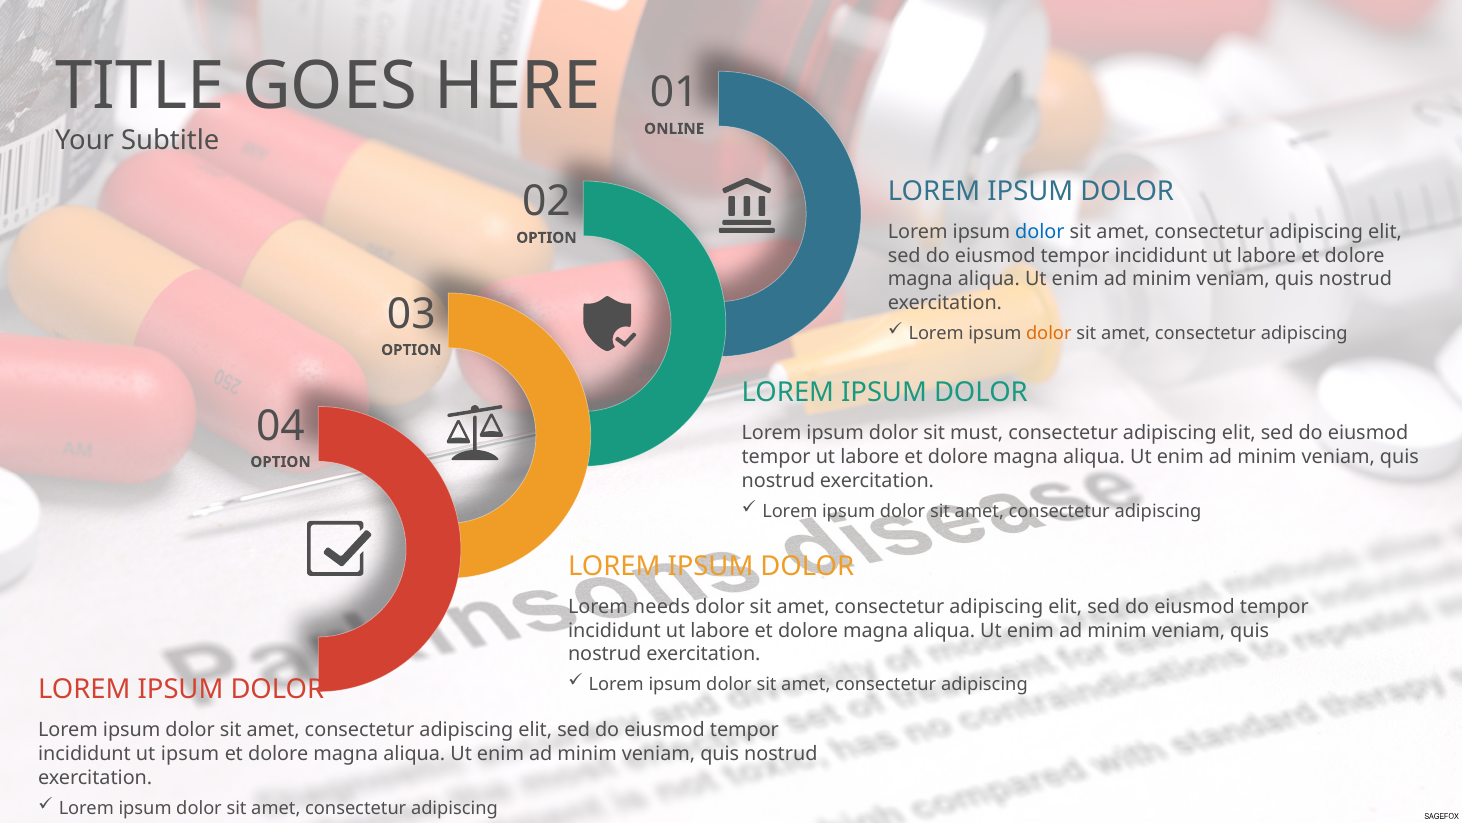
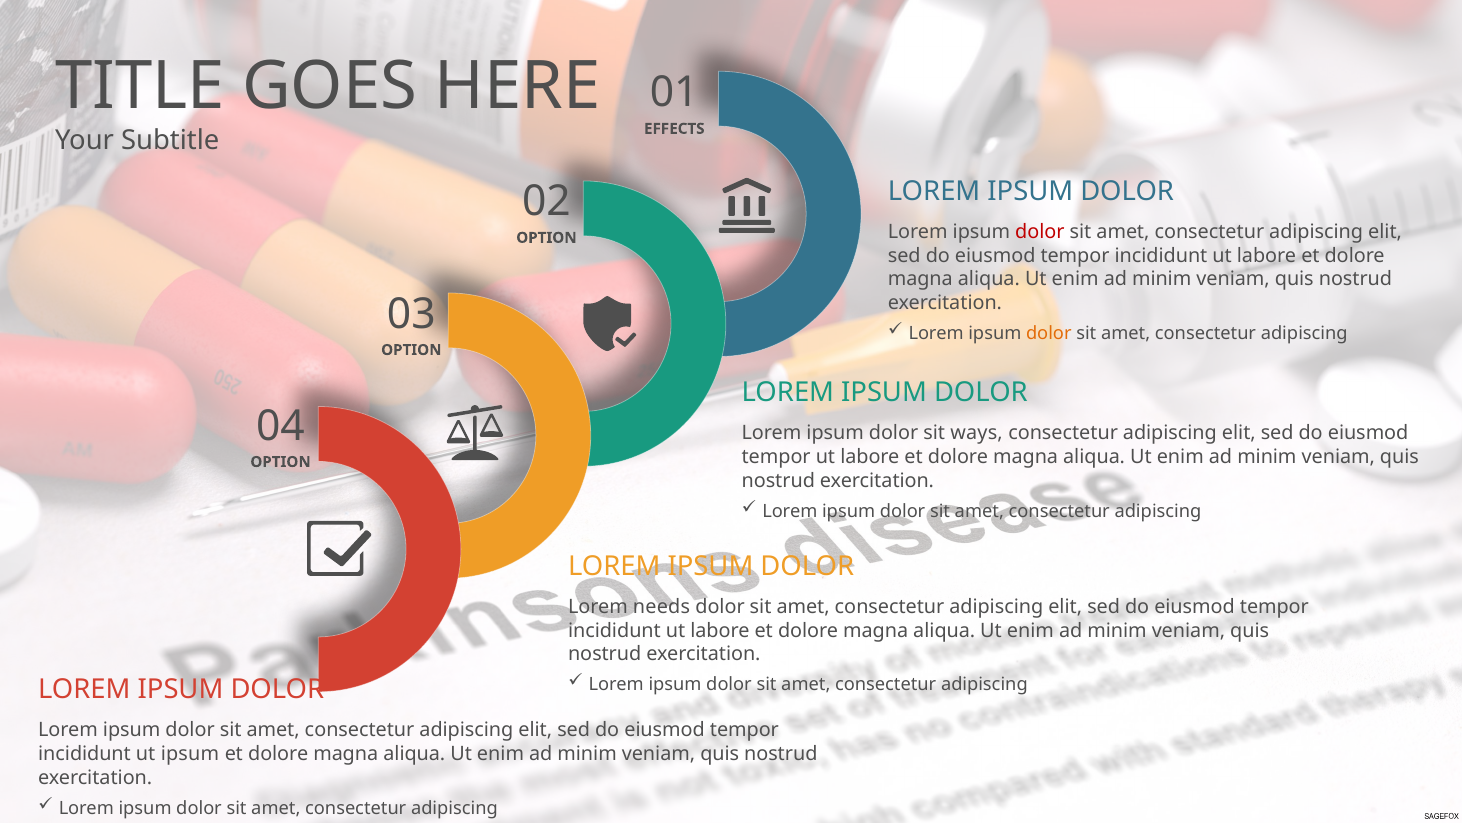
ONLINE: ONLINE -> EFFECTS (674, 129)
dolor colour: blue -> red (1040, 231)
must: must -> ways (977, 433)
